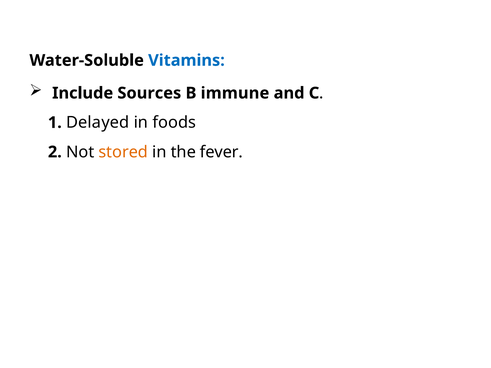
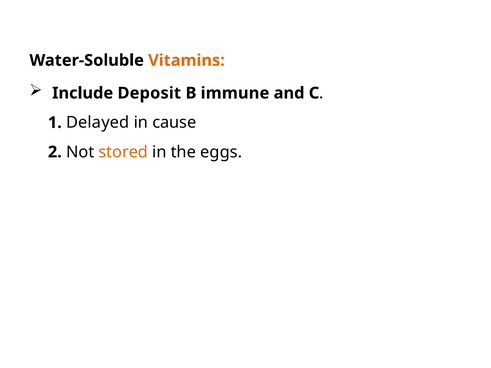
Vitamins colour: blue -> orange (186, 60)
Sources: Sources -> Deposit (149, 93)
foods: foods -> cause (174, 123)
fever: fever -> eggs (221, 152)
